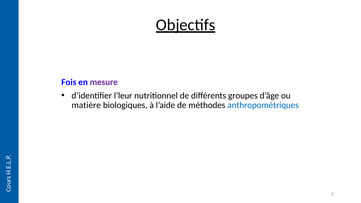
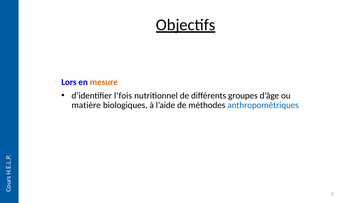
Fois: Fois -> Lors (69, 82)
mesure colour: purple -> orange (104, 82)
l’leur: l’leur -> l’fois (123, 96)
